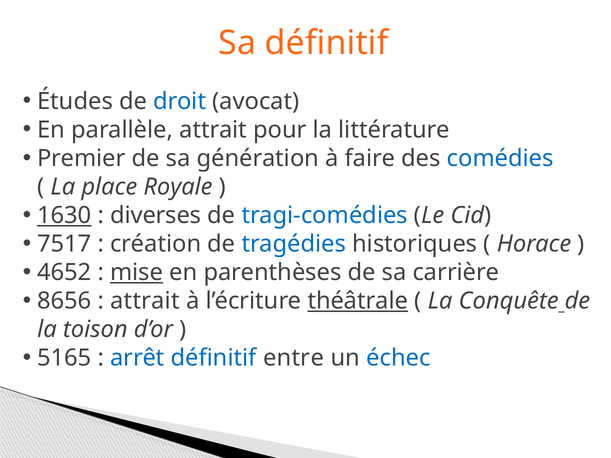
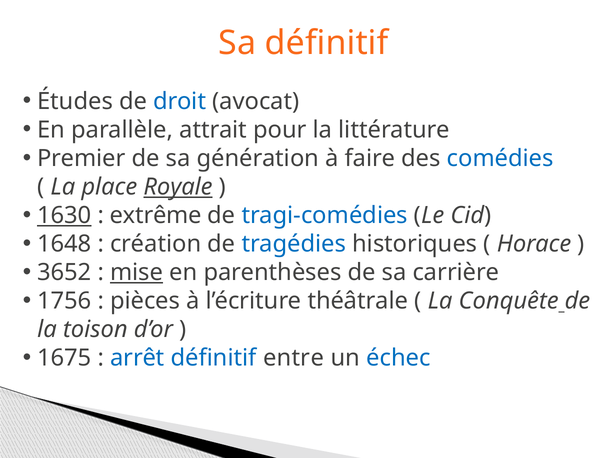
Royale underline: none -> present (178, 187)
diverses: diverses -> extrême (156, 216)
7517: 7517 -> 1648 (64, 244)
4652: 4652 -> 3652 (64, 273)
8656: 8656 -> 1756 (64, 301)
attrait: attrait -> pièces (145, 301)
théâtrale underline: present -> none (358, 301)
5165: 5165 -> 1675 (64, 358)
